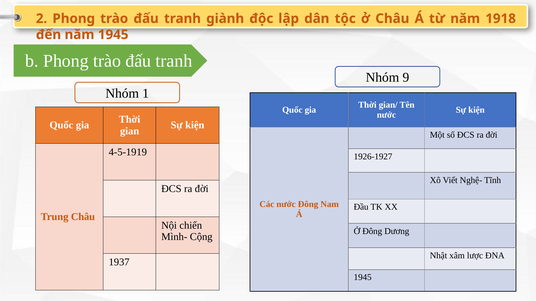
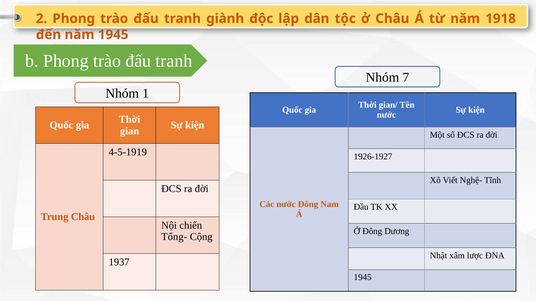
9: 9 -> 7 (406, 78)
Mình-: Mình- -> Tổng- (174, 237)
